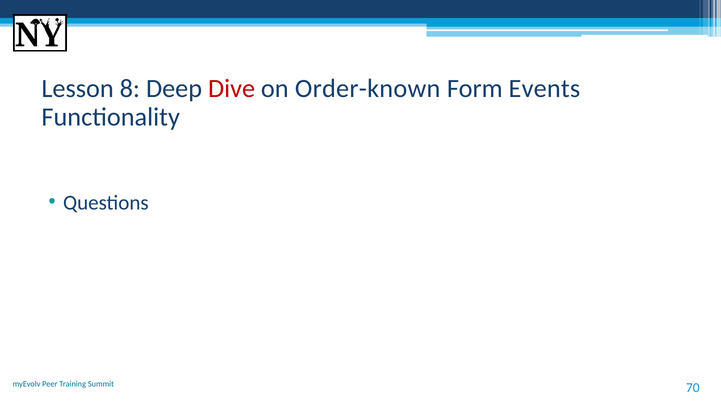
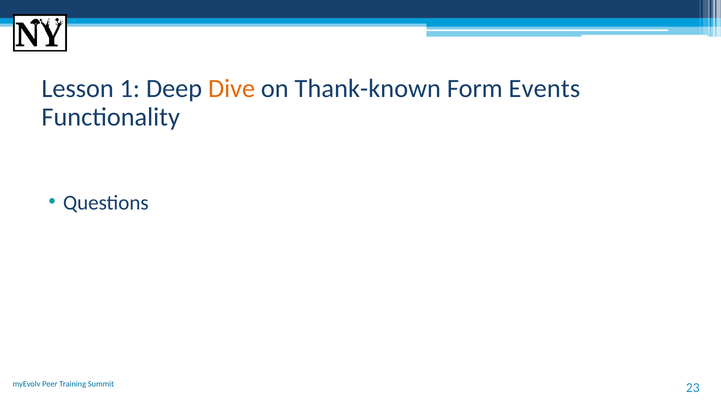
8: 8 -> 1 (130, 88)
Dive colour: red -> orange (232, 88)
Order-known: Order-known -> Thank-known (368, 88)
70: 70 -> 23 (693, 387)
